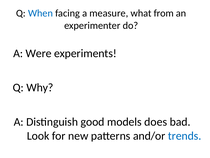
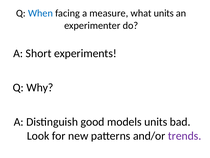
what from: from -> units (164, 13)
Were: Were -> Short (39, 53)
models does: does -> units (156, 121)
trends colour: blue -> purple (185, 135)
